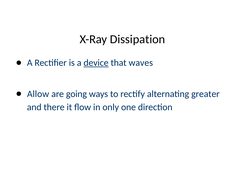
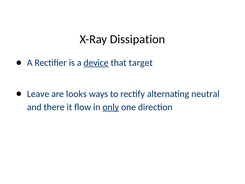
waves: waves -> target (141, 63)
Allow: Allow -> Leave (38, 94)
going: going -> looks (76, 94)
greater: greater -> neutral (205, 94)
only underline: none -> present (111, 107)
